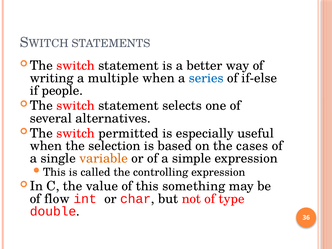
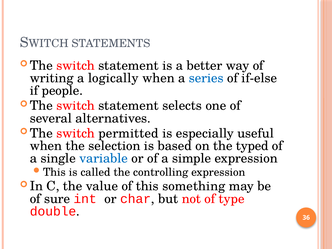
multiple: multiple -> logically (113, 78)
cases: cases -> typed (252, 146)
variable colour: orange -> blue (104, 158)
flow: flow -> sure (57, 199)
